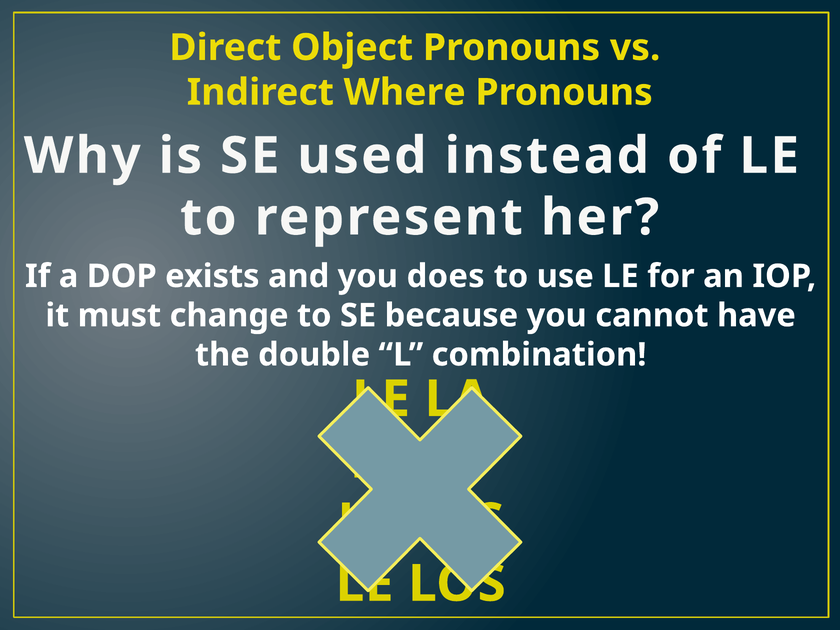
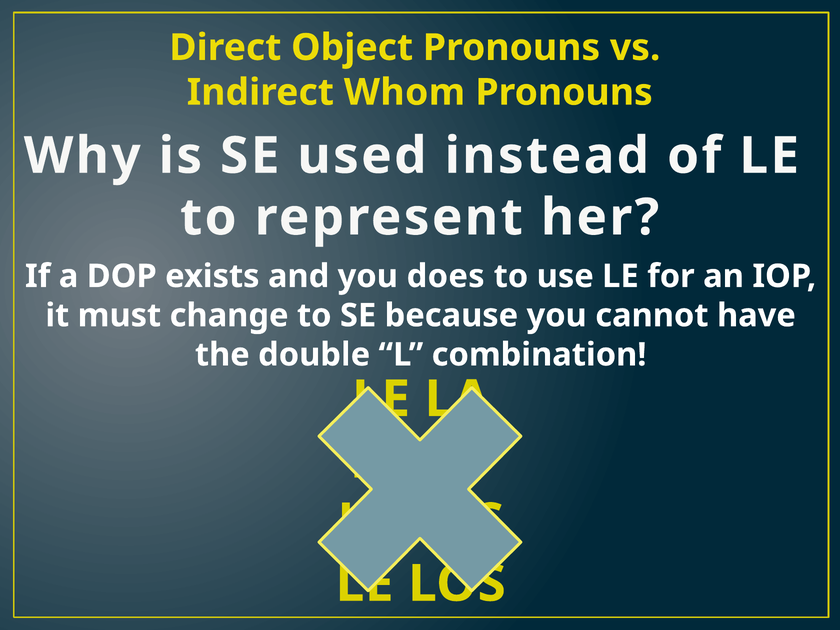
Where: Where -> Whom (405, 92)
